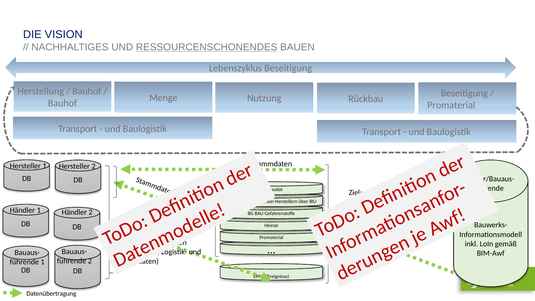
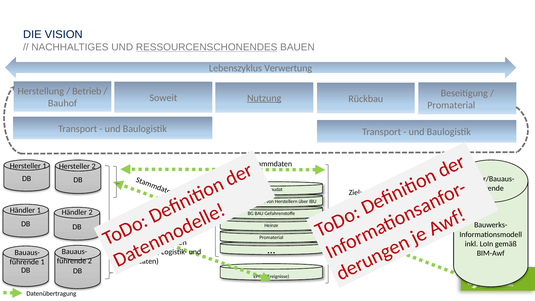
Lebenszyklus Beseitigung: Beseitigung -> Verwertung (288, 68)
Bauhof: Bauhof -> Betrieb (87, 91)
Menge: Menge -> Soweit (163, 98)
Nutzung underline: none -> present (264, 98)
